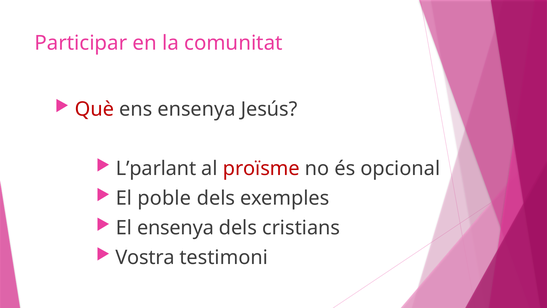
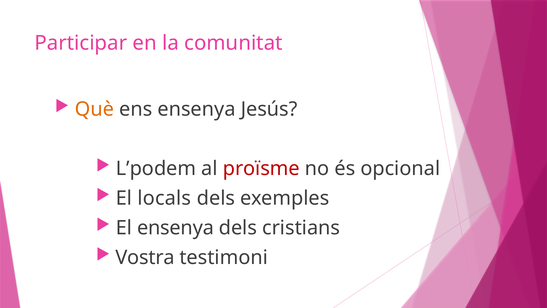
Què colour: red -> orange (94, 109)
L’parlant: L’parlant -> L’podem (156, 168)
poble: poble -> locals (164, 198)
